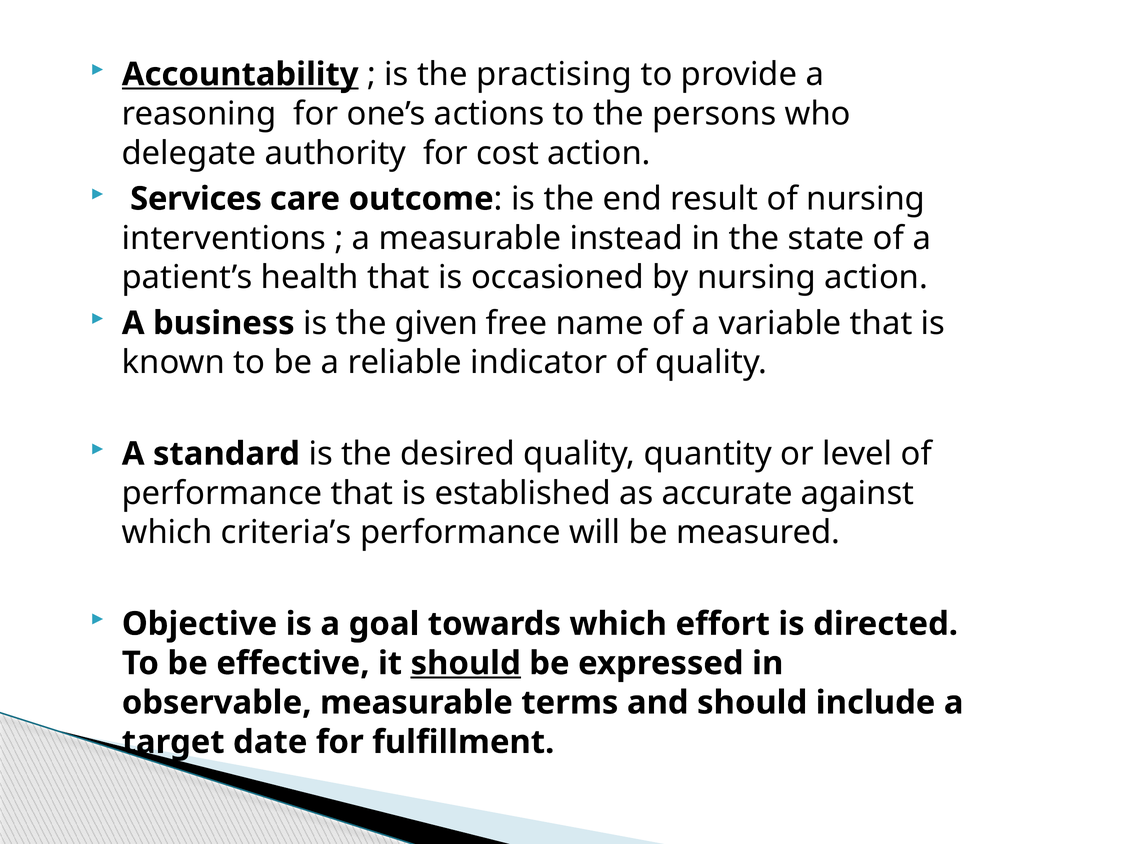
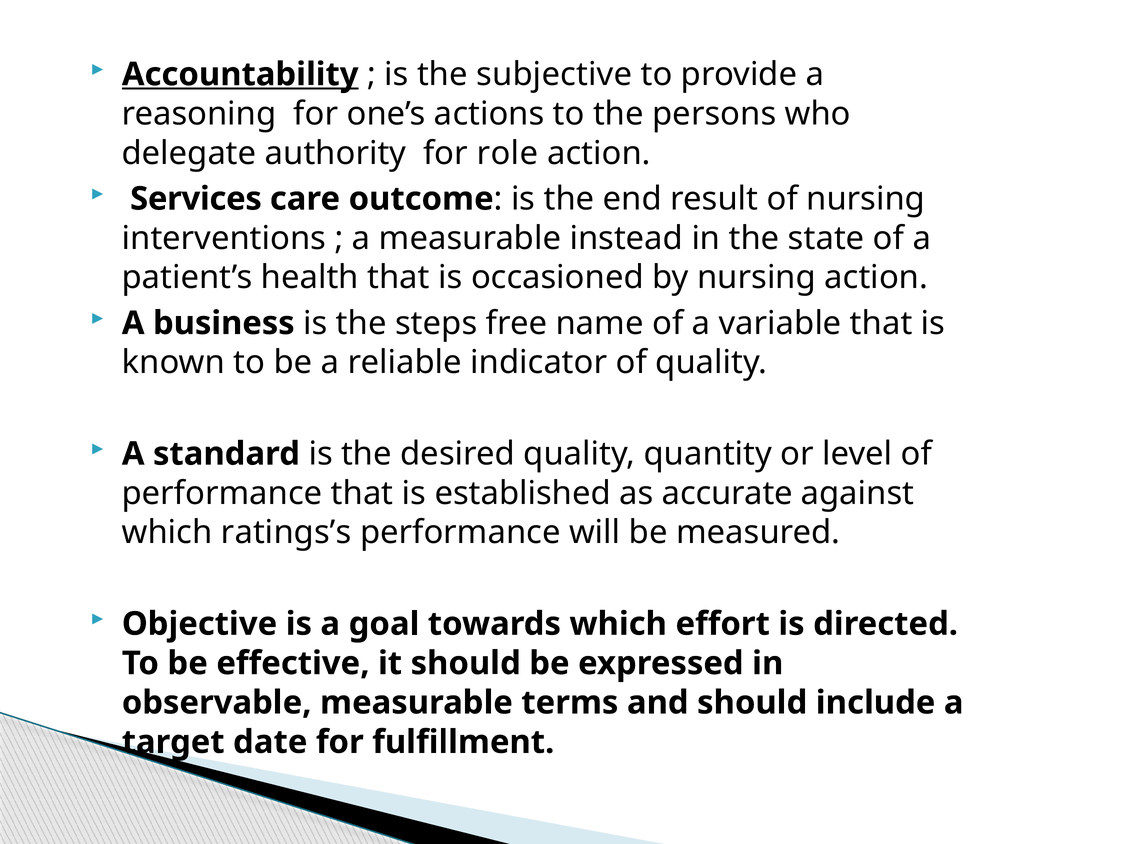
practising: practising -> subjective (554, 74)
cost: cost -> role (507, 153)
given: given -> steps (436, 323)
criteria’s: criteria’s -> ratings’s (286, 533)
should underline: present -> none (466, 664)
